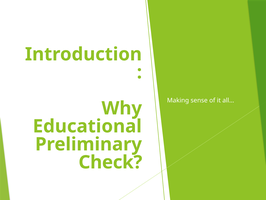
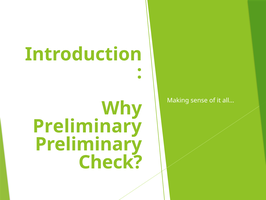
Educational: Educational -> Preliminary (87, 126)
